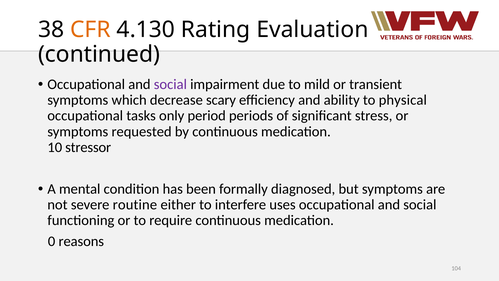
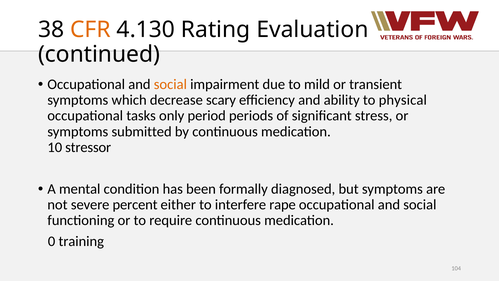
social colour: purple -> orange (170, 84)
requested: requested -> submitted (142, 131)
routine: routine -> percent (135, 205)
uses: uses -> rape (283, 205)
reasons: reasons -> training (81, 241)
